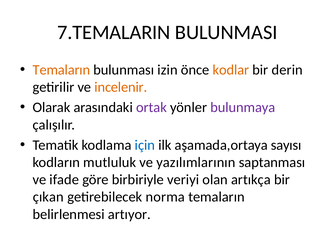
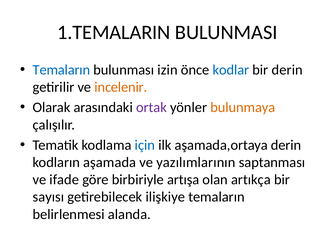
7.TEMALARIN: 7.TEMALARIN -> 1.TEMALARIN (114, 32)
Temaların colour: orange -> blue (61, 70)
kodlar colour: orange -> blue (231, 70)
bulunmaya colour: purple -> orange (243, 108)
aşamada,ortaya sayısı: sayısı -> derin (286, 145)
mutluluk: mutluluk -> aşamada (110, 163)
veriyi: veriyi -> artışa (183, 180)
çıkan: çıkan -> sayısı (48, 197)
norma: norma -> ilişkiye (165, 197)
artıyor: artıyor -> alanda (129, 214)
